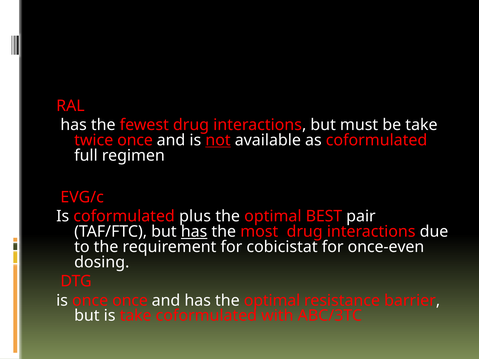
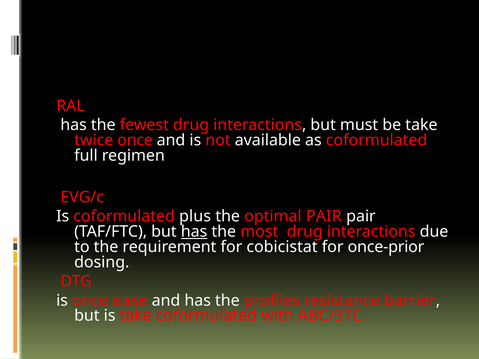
not underline: present -> none (218, 140)
optimal BEST: BEST -> PAIR (324, 217)
once-even: once-even -> once-prior (386, 247)
once once: once -> ease (130, 301)
has the optimal: optimal -> profiles (272, 301)
